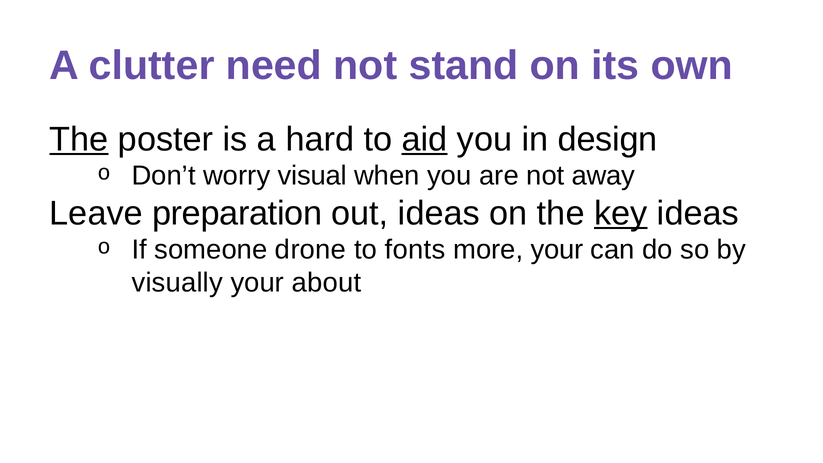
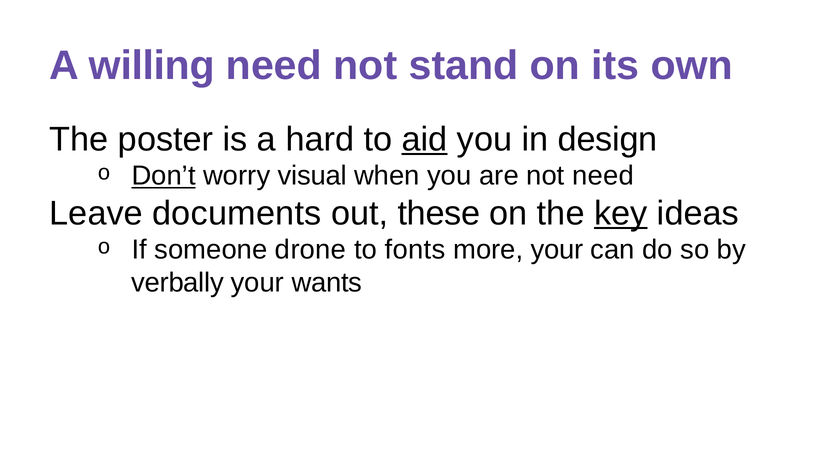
clutter: clutter -> willing (152, 66)
The underline: present -> none (79, 139)
Don’t underline: none -> present (164, 176)
not away: away -> need (603, 176)
preparation: preparation -> documents (237, 213)
out ideas: ideas -> these (439, 213)
visually: visually -> verbally (178, 283)
about: about -> wants (327, 283)
